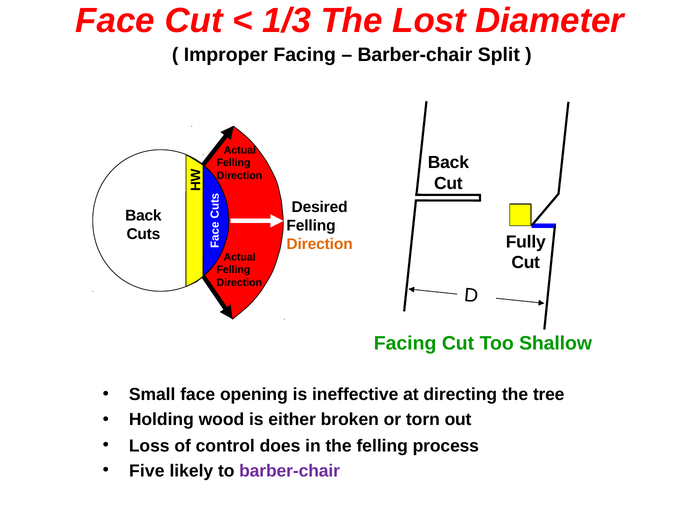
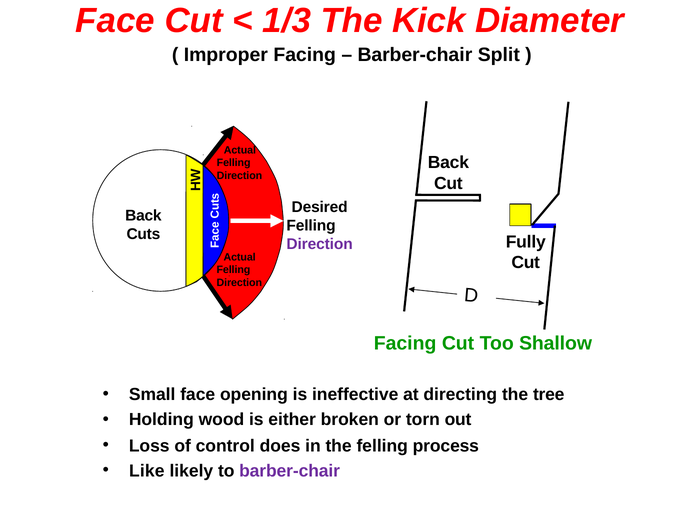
Lost: Lost -> Kick (429, 20)
Direction colour: orange -> purple (320, 244)
Five: Five -> Like (147, 471)
